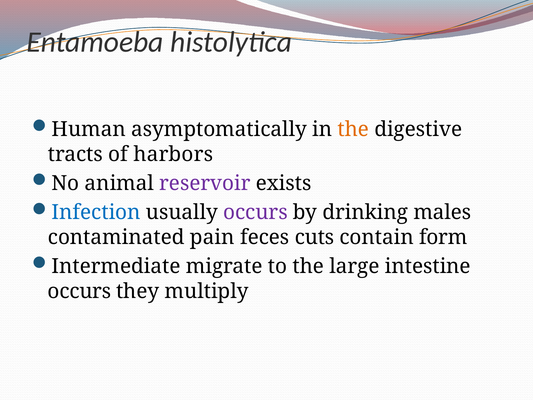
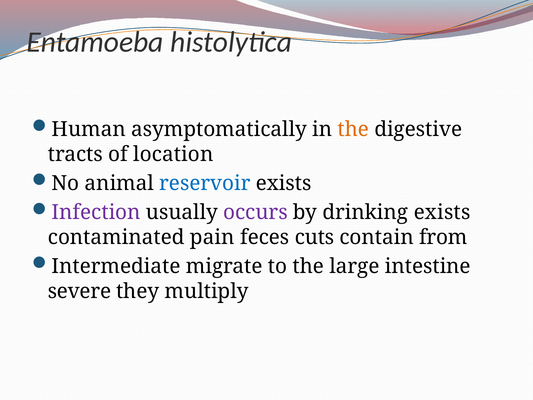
harbors: harbors -> location (173, 154)
reservoir colour: purple -> blue (205, 183)
Infection colour: blue -> purple (96, 212)
drinking males: males -> exists (442, 212)
form: form -> from (443, 237)
occurs: occurs -> severe (79, 291)
